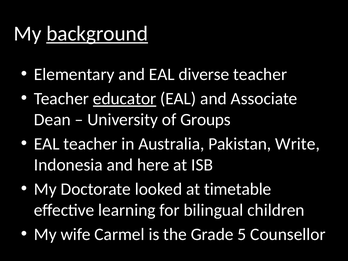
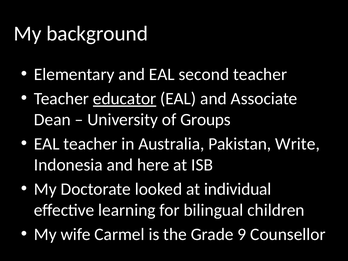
background underline: present -> none (97, 34)
diverse: diverse -> second (204, 74)
timetable: timetable -> individual (238, 189)
5: 5 -> 9 (242, 234)
